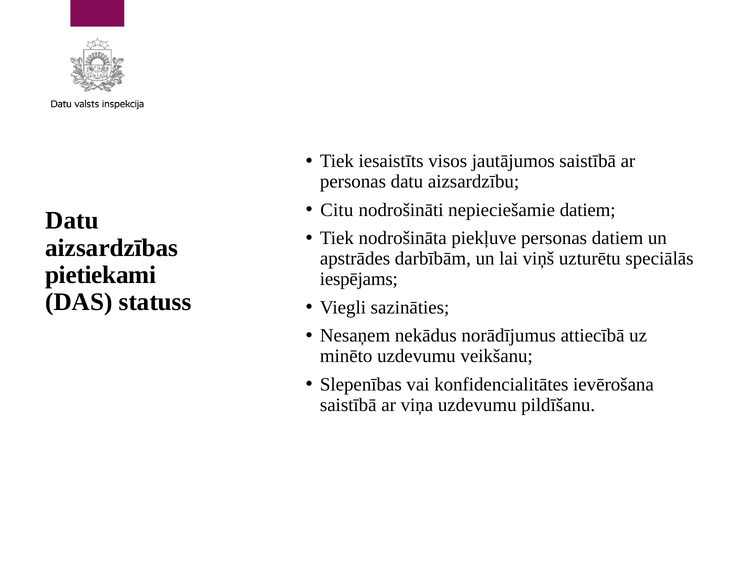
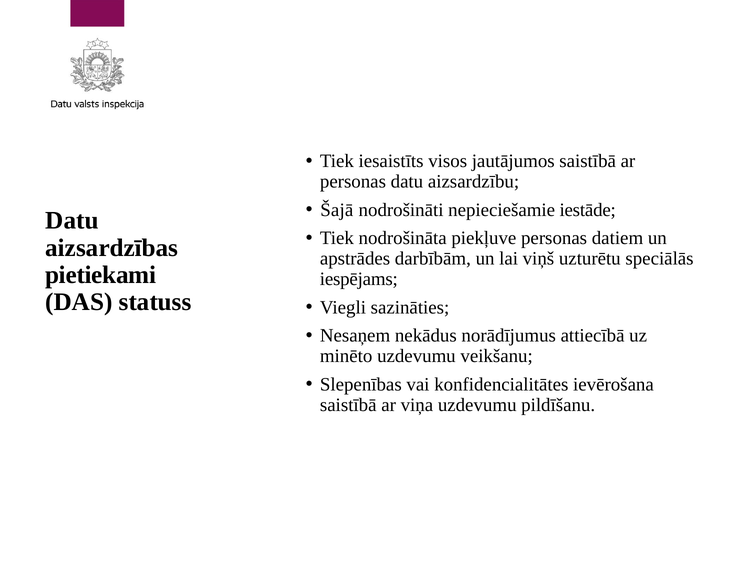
Citu: Citu -> Šajā (337, 210)
nepieciešamie datiem: datiem -> iestāde (588, 210)
